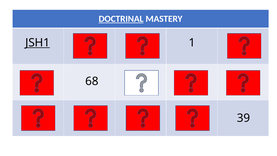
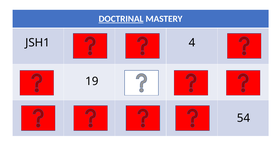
JSH1 underline: present -> none (38, 43)
1: 1 -> 4 (192, 43)
68: 68 -> 19 (92, 81)
39: 39 -> 54 (243, 118)
